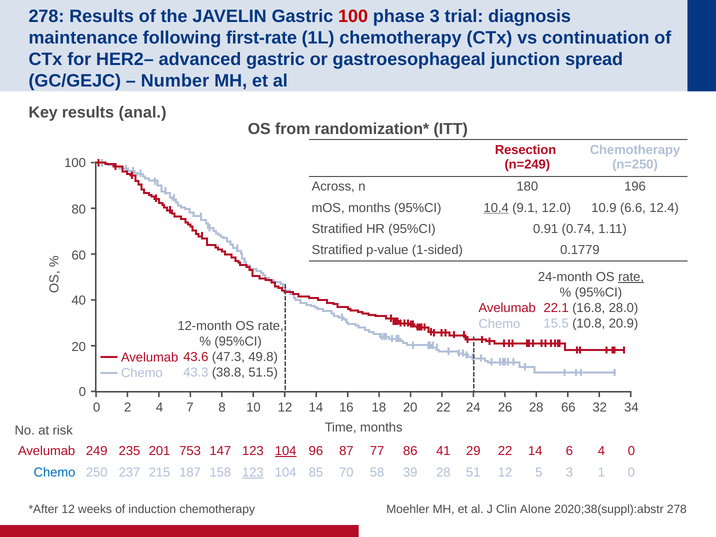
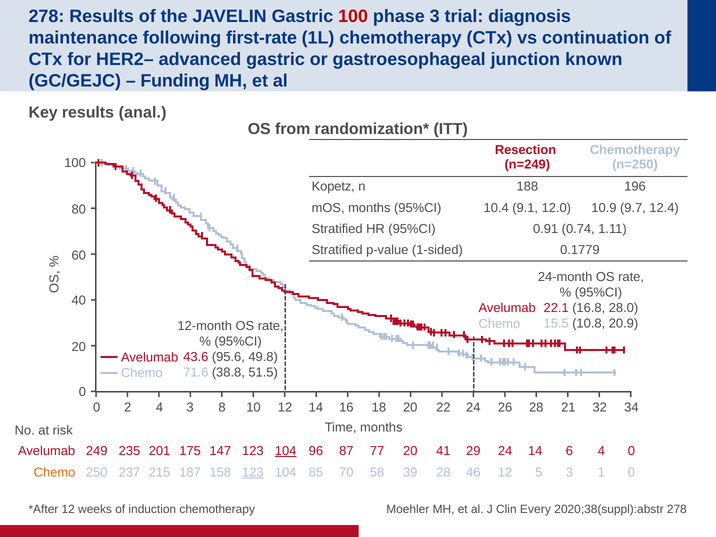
spread: spread -> known (594, 59)
Number: Number -> Funding (175, 81)
Across: Across -> Kopetz (333, 187)
180: 180 -> 188 (527, 187)
10.4 underline: present -> none (496, 208)
6.6: 6.6 -> 9.7 (633, 208)
rate underline: present -> none (631, 277)
47.3: 47.3 -> 95.6 (228, 357)
43.3: 43.3 -> 71.6 (196, 373)
4 7: 7 -> 3 (190, 408)
66: 66 -> 21 (568, 408)
753: 753 -> 175 (190, 451)
77 86: 86 -> 20 (410, 451)
29 22: 22 -> 24 (505, 451)
Chemo colour: blue -> orange (55, 472)
51: 51 -> 46 (473, 472)
Alone: Alone -> Every (535, 509)
